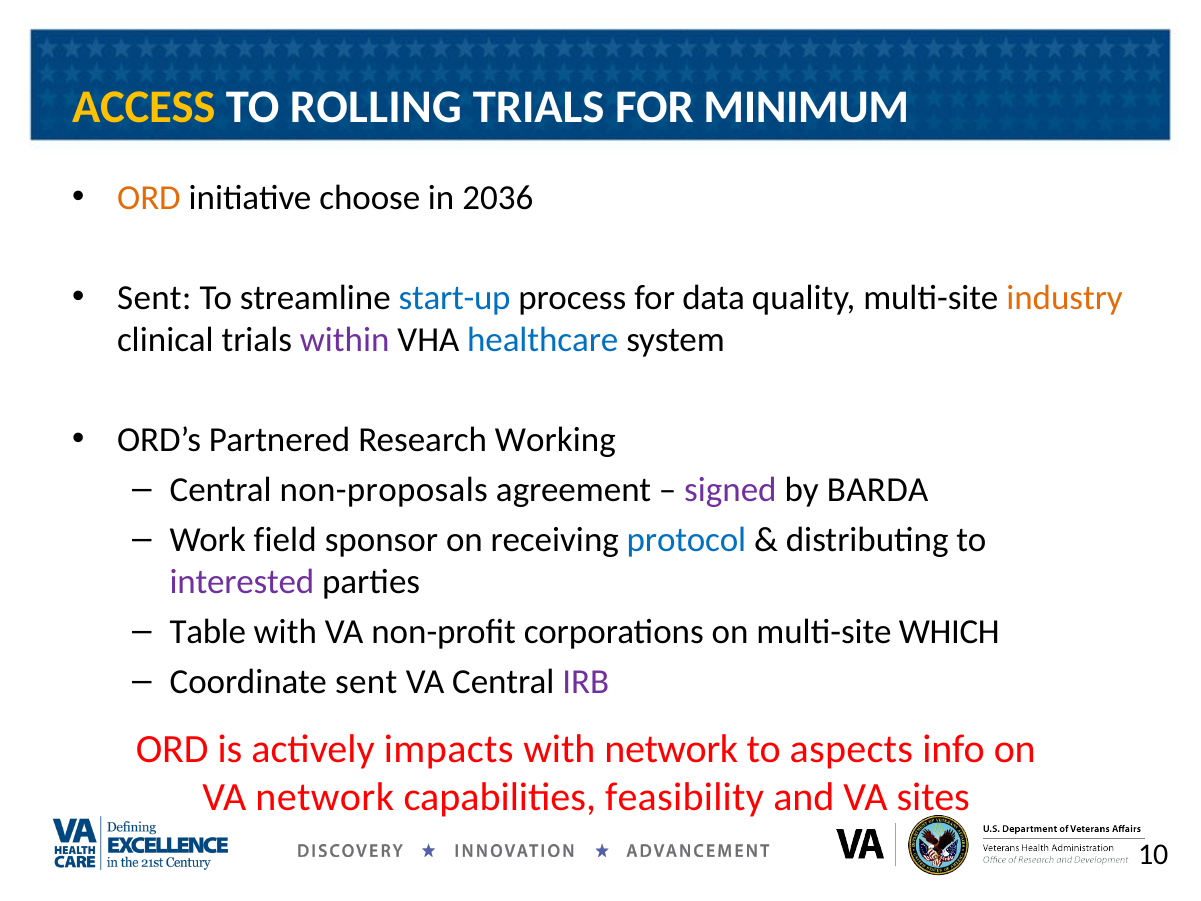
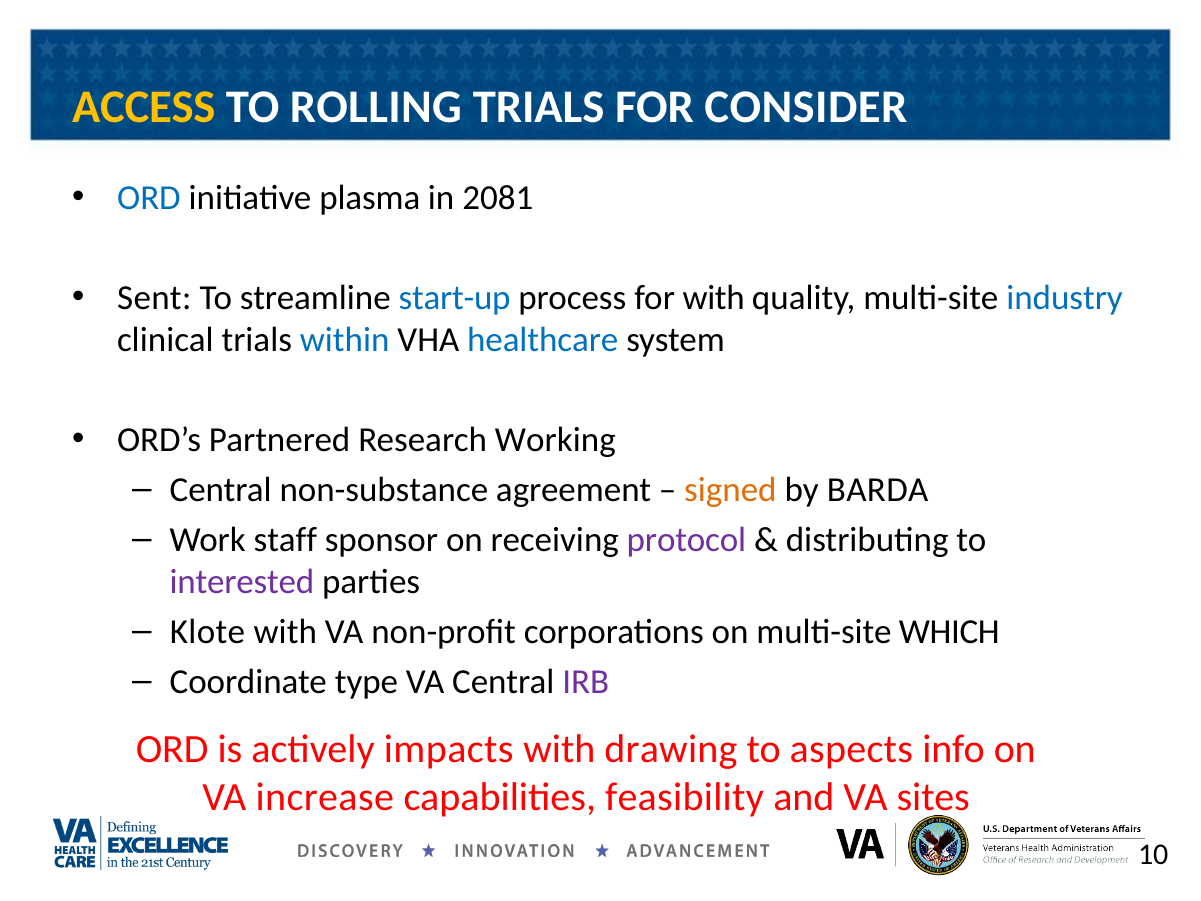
MINIMUM: MINIMUM -> CONSIDER (806, 107)
ORD colour: orange -> blue (149, 198)
choose: choose -> plasma (370, 198)
2036: 2036 -> 2081 (498, 198)
for data: data -> with (714, 298)
industry colour: orange -> blue (1065, 298)
within colour: purple -> blue (345, 340)
non-proposals: non-proposals -> non-substance (384, 490)
signed colour: purple -> orange (730, 490)
field: field -> staff (285, 540)
protocol colour: blue -> purple (686, 540)
Table: Table -> Klote (208, 632)
Coordinate sent: sent -> type (366, 682)
with network: network -> drawing (671, 749)
VA network: network -> increase (325, 797)
